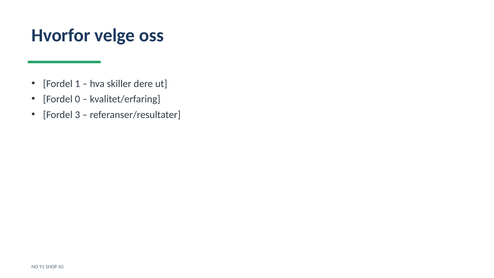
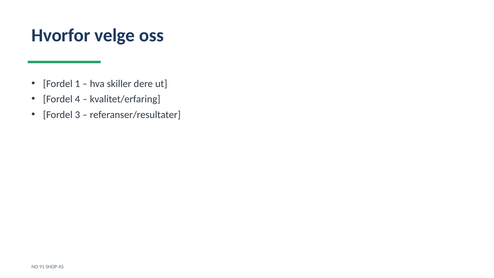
0: 0 -> 4 (77, 99)
